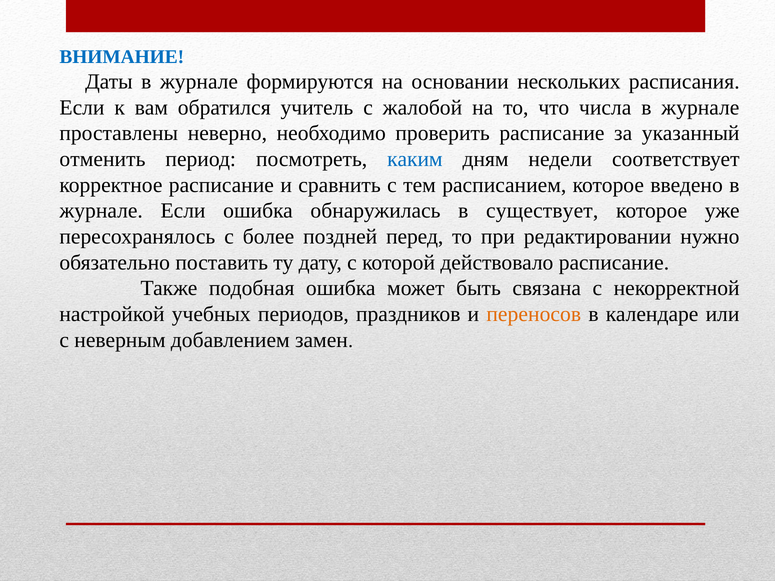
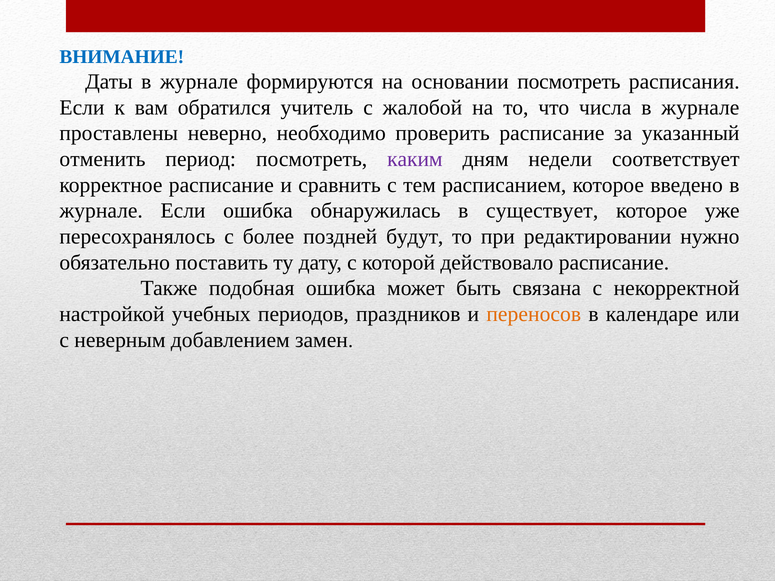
основании нескольких: нескольких -> посмотреть (569, 82)
каким colour: blue -> purple (415, 159)
перед: перед -> будут (415, 237)
